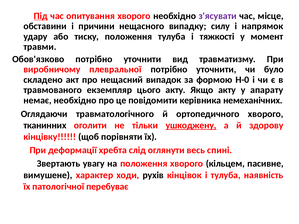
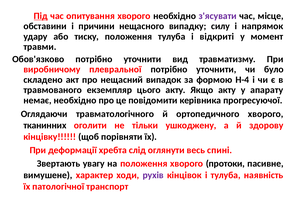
тяжкості: тяжкості -> відкриті (217, 37)
Н-0: Н-0 -> Н-4 (242, 80)
немеханічних: немеханічних -> прогресуючої (253, 100)
ушкоджену underline: present -> none (191, 125)
кільцем: кільцем -> протоки (225, 164)
рухів colour: black -> purple (153, 175)
перебуває: перебуває -> транспорт (107, 187)
